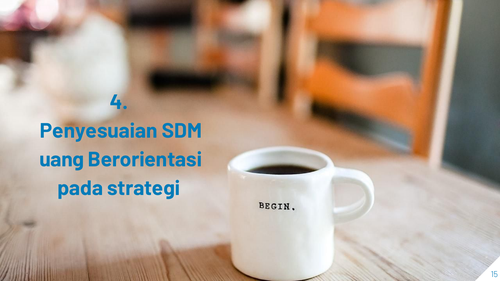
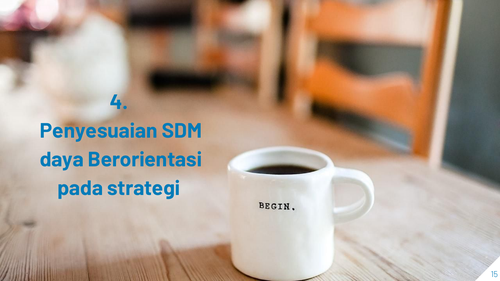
uang: uang -> daya (62, 160)
